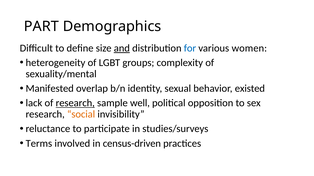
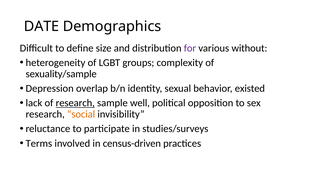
PART: PART -> DATE (42, 26)
and underline: present -> none (122, 48)
for colour: blue -> purple (190, 48)
women: women -> without (249, 48)
sexuality/mental: sexuality/mental -> sexuality/sample (61, 74)
Manifested: Manifested -> Depression (50, 89)
